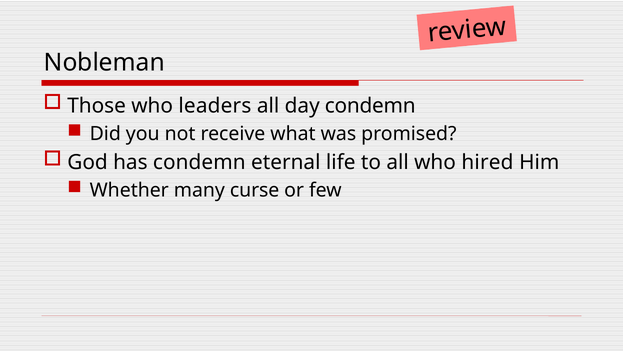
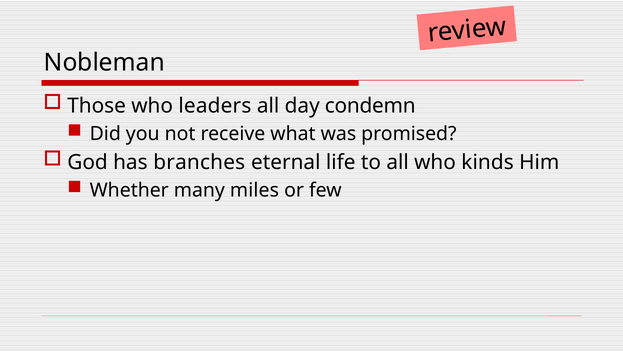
has condemn: condemn -> branches (199, 162)
hired: hired -> kinds (488, 162)
curse: curse -> miles (254, 190)
